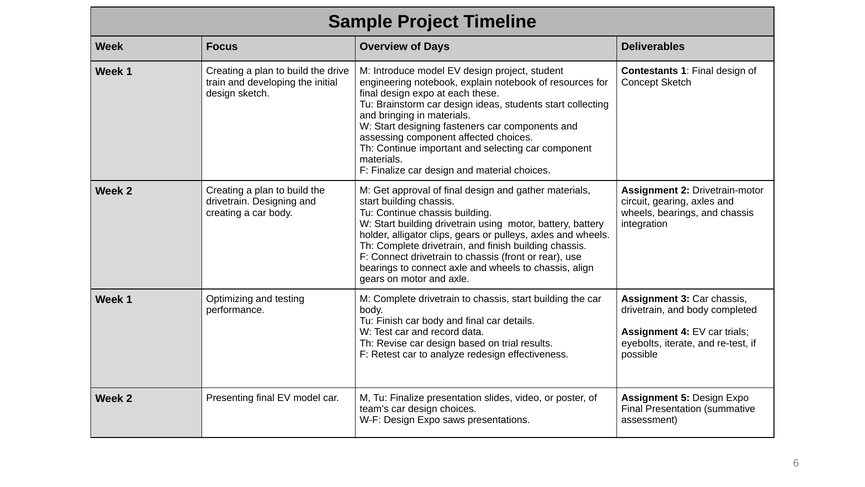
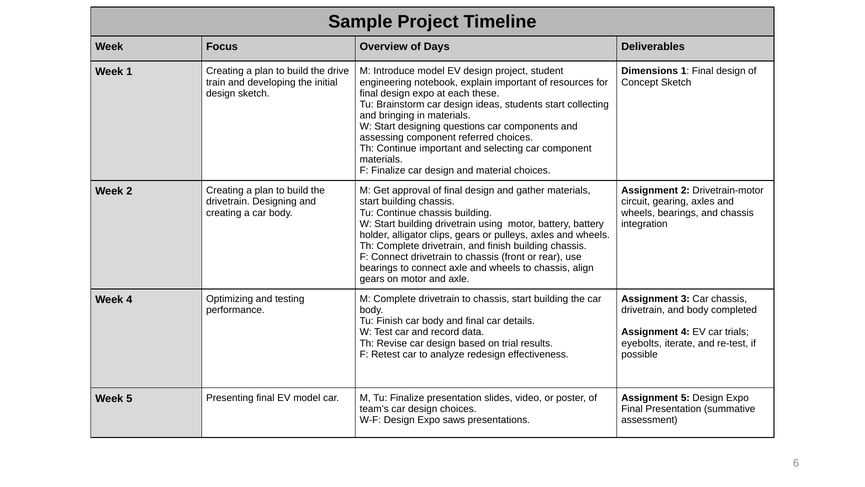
Contestants: Contestants -> Dimensions (650, 71)
explain notebook: notebook -> important (516, 82)
fasteners: fasteners -> questions (464, 126)
affected: affected -> referred (476, 137)
1: 1 -> 4 (129, 299)
2: 2 -> 5 (129, 398)
